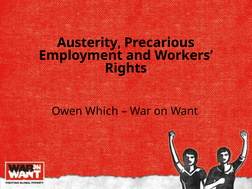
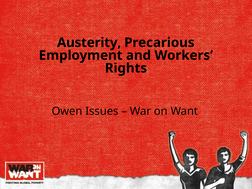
Which: Which -> Issues (102, 111)
